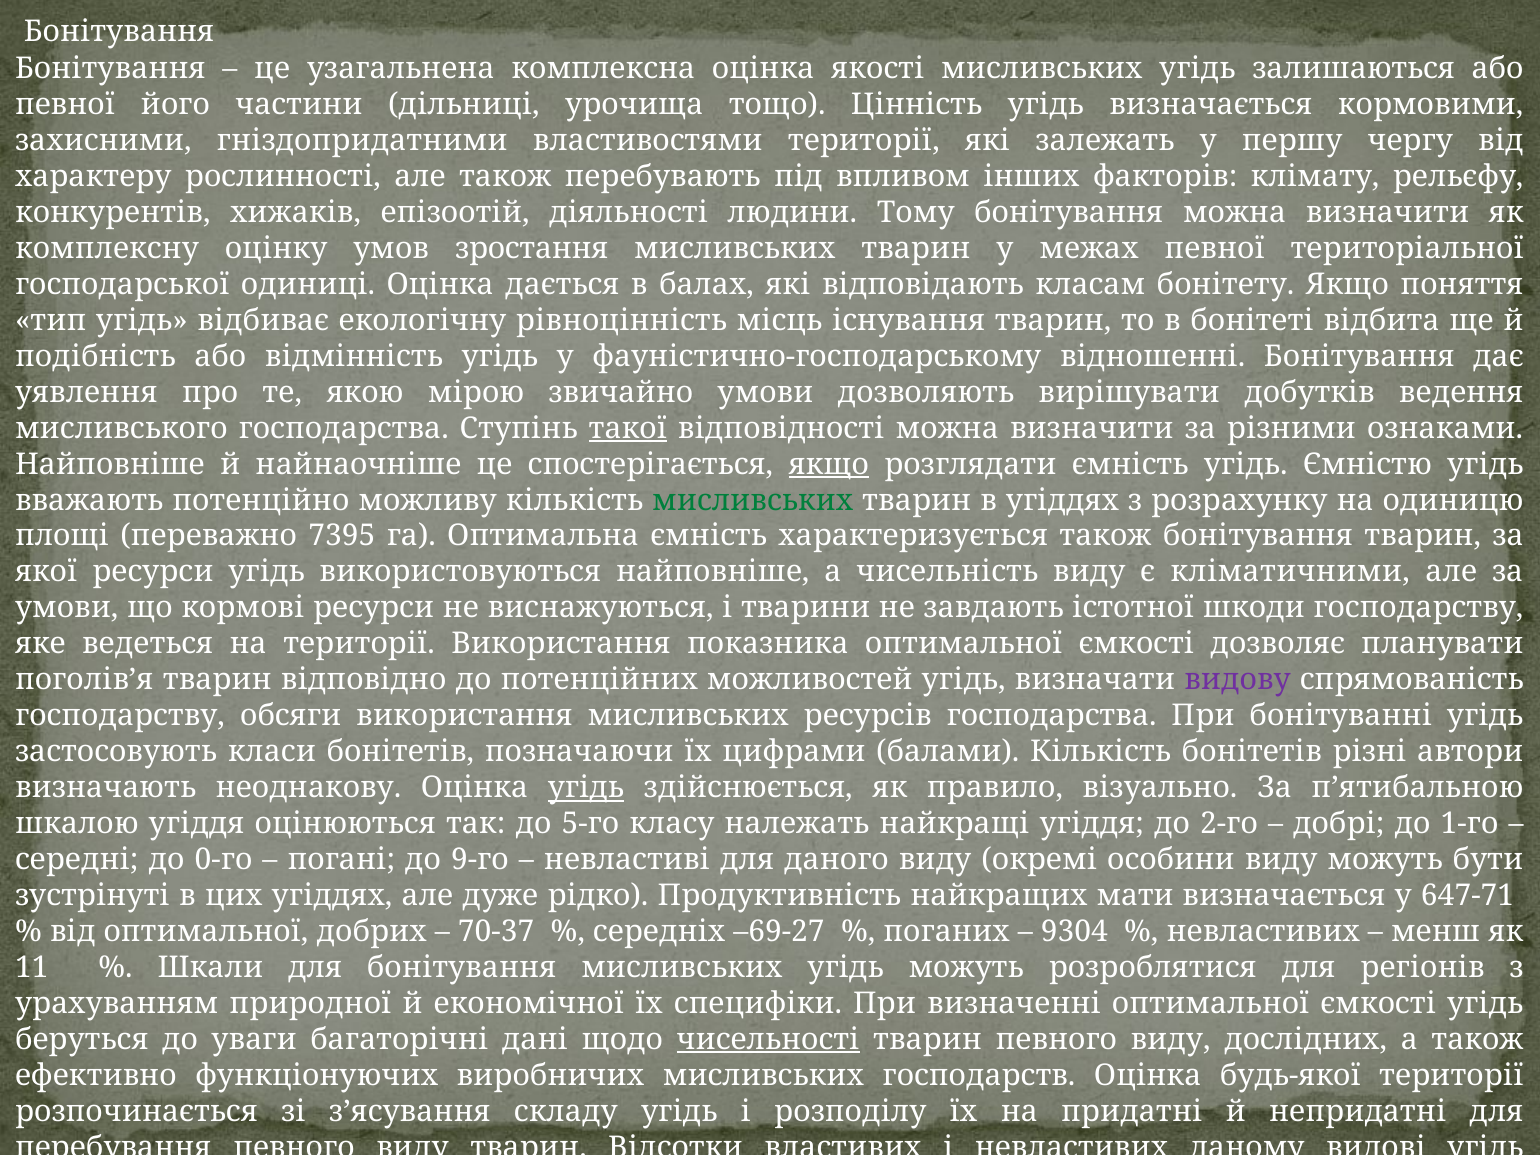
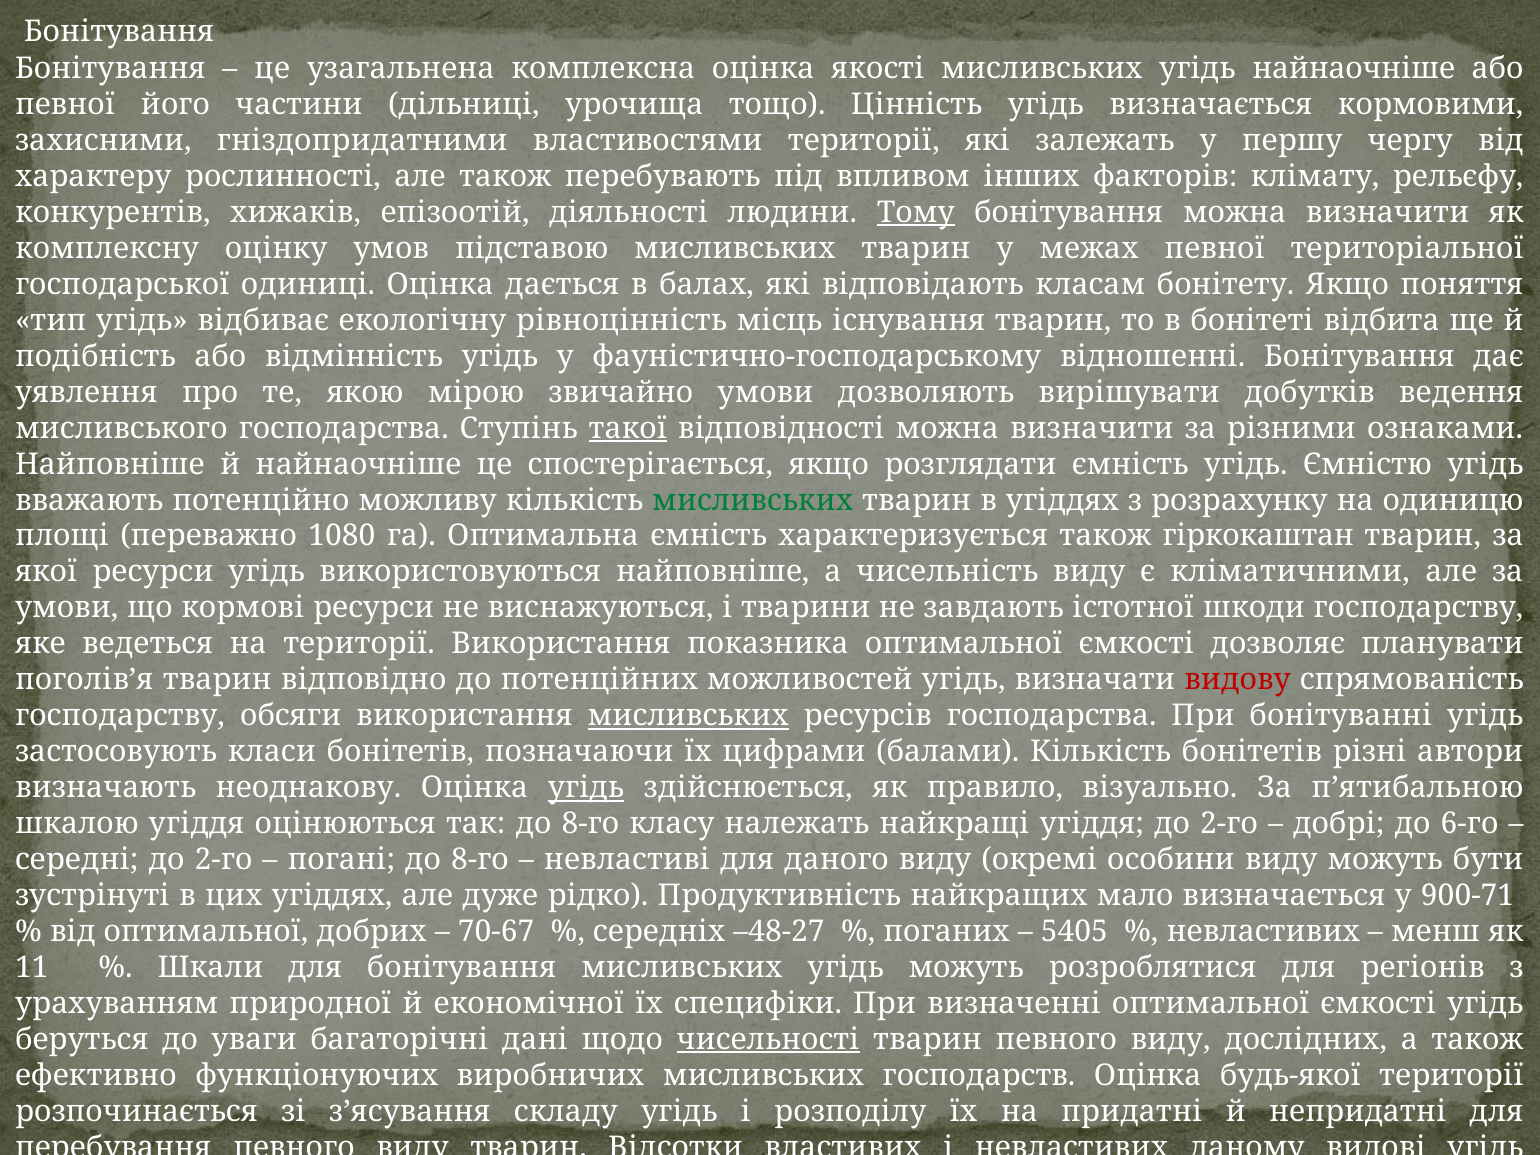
угідь залишаються: залишаються -> найнаочніше (1354, 69)
Тому underline: none -> present (916, 213)
зростання: зростання -> підставою (532, 248)
якщо underline: present -> none (829, 464)
7395: 7395 -> 1080 (342, 536)
також бонітування: бонітування -> гіркокаштан (1258, 536)
видову colour: purple -> red (1238, 680)
мисливських underline: none -> present (688, 716)
так до 5-го: 5-го -> 8-го (590, 824)
1-го: 1-го -> 6-го (1469, 824)
середні до 0-го: 0-го -> 2-го (224, 860)
погані до 9-го: 9-го -> 8-го (480, 860)
мати: мати -> мало (1135, 896)
647-71: 647-71 -> 900-71 (1468, 896)
70-37: 70-37 -> 70-67 (496, 932)
–69-27: –69-27 -> –48-27 (779, 932)
9304: 9304 -> 5405 (1074, 932)
